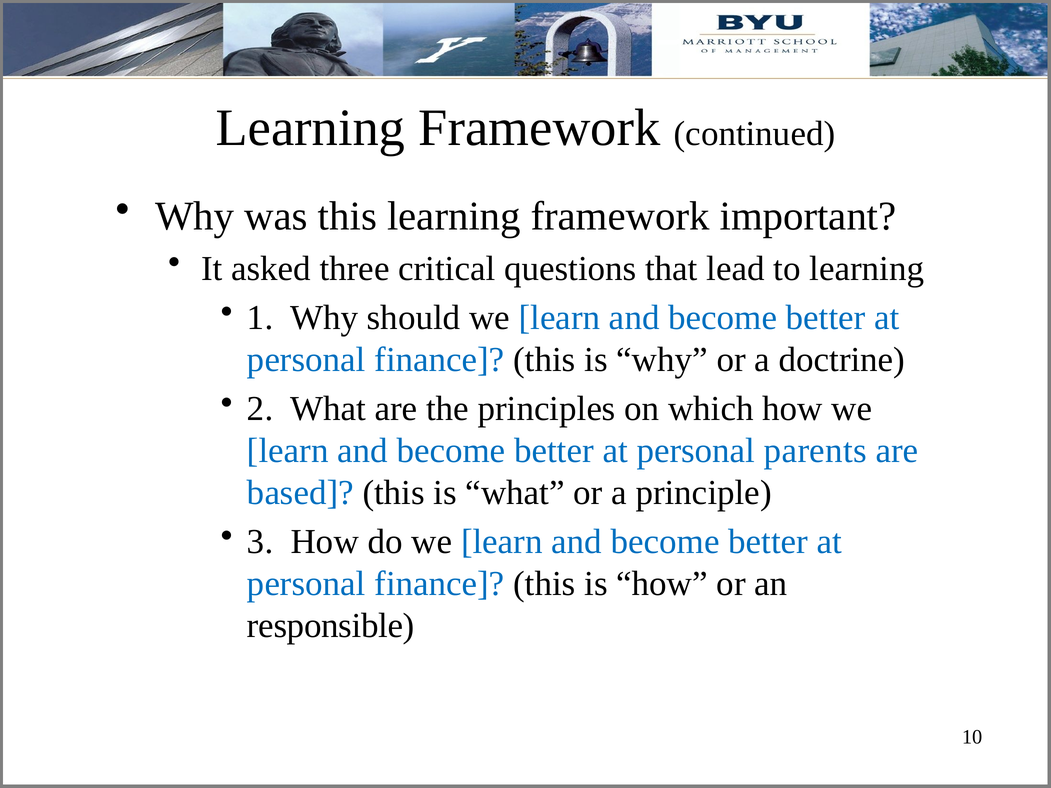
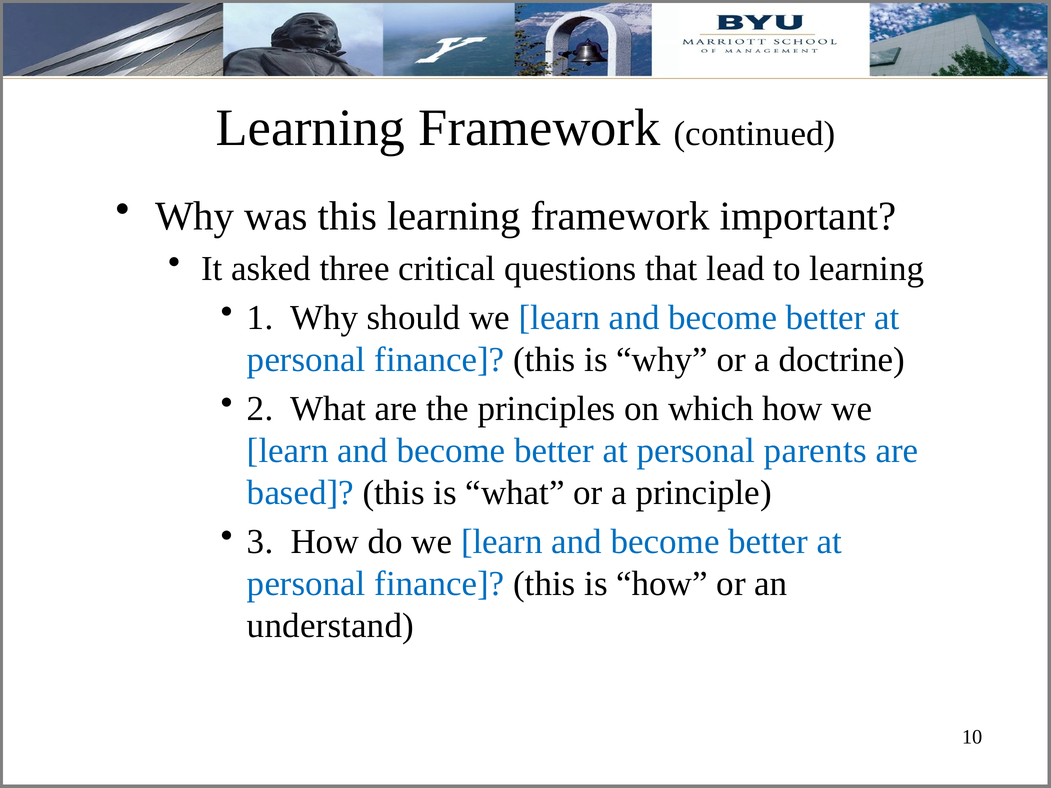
responsible: responsible -> understand (330, 626)
